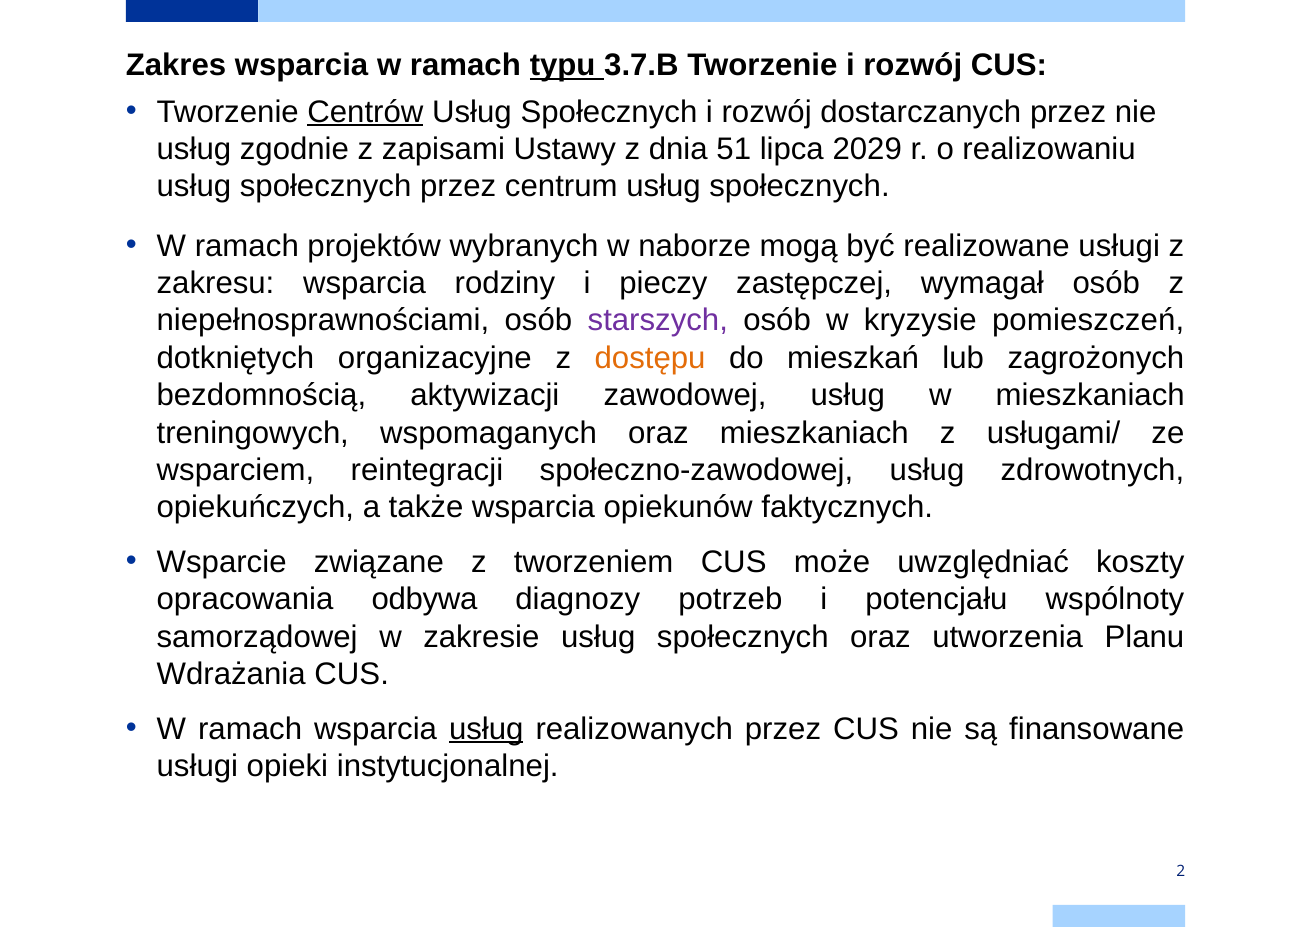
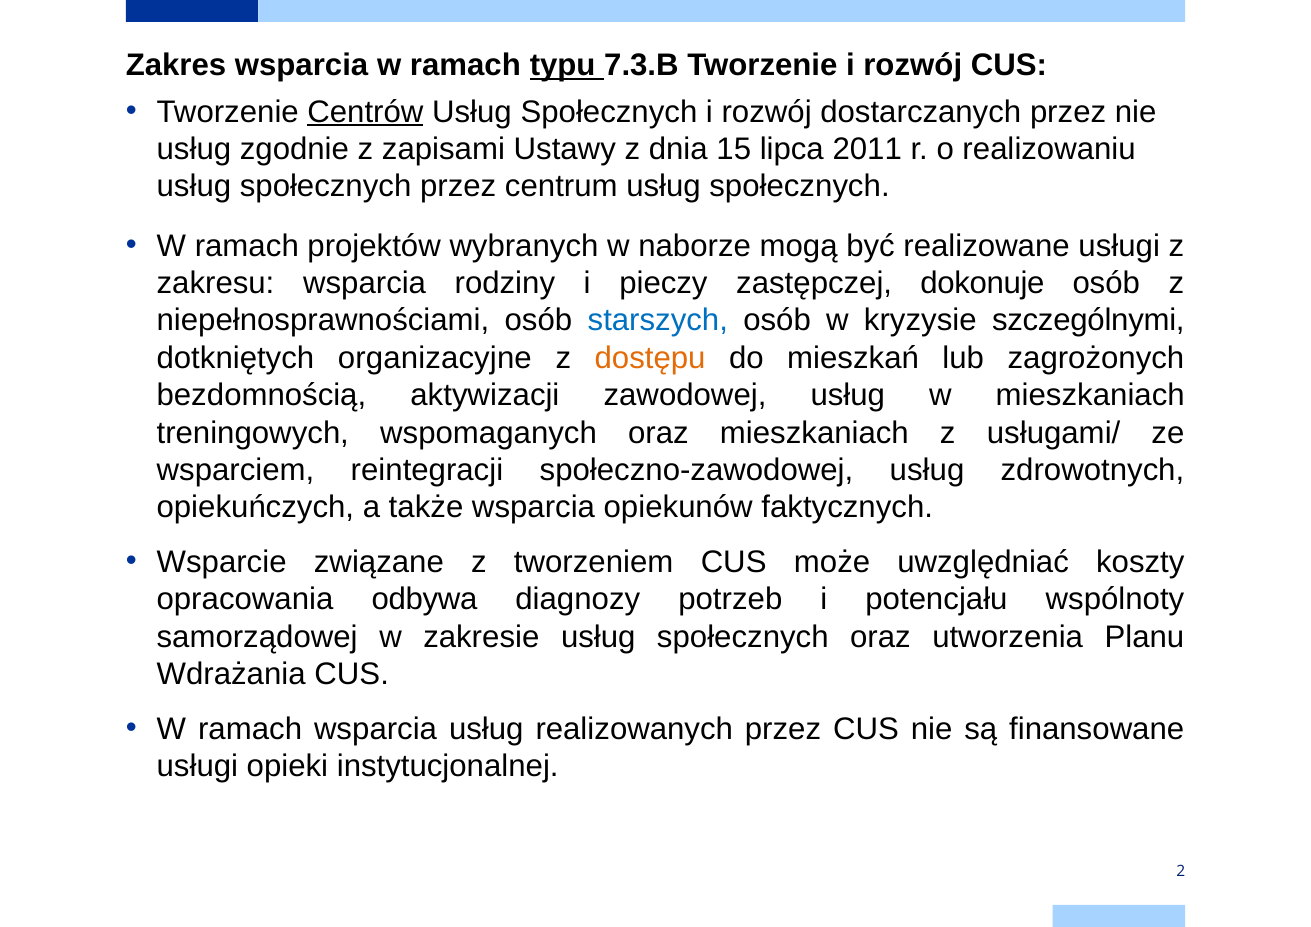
3.7.B: 3.7.B -> 7.3.B (641, 65)
51: 51 -> 15 (734, 149)
2029: 2029 -> 2011 (867, 149)
wymagał: wymagał -> dokonuje (982, 283)
starszych colour: purple -> blue (658, 321)
pomieszczeń: pomieszczeń -> szczególnymi (1088, 321)
usług underline: present -> none (486, 729)
